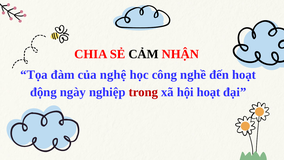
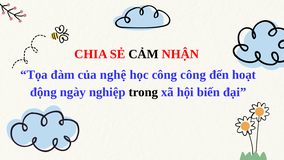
công nghề: nghề -> công (193, 75)
trong colour: red -> black (143, 92)
hội hoạt: hoạt -> biến (208, 92)
